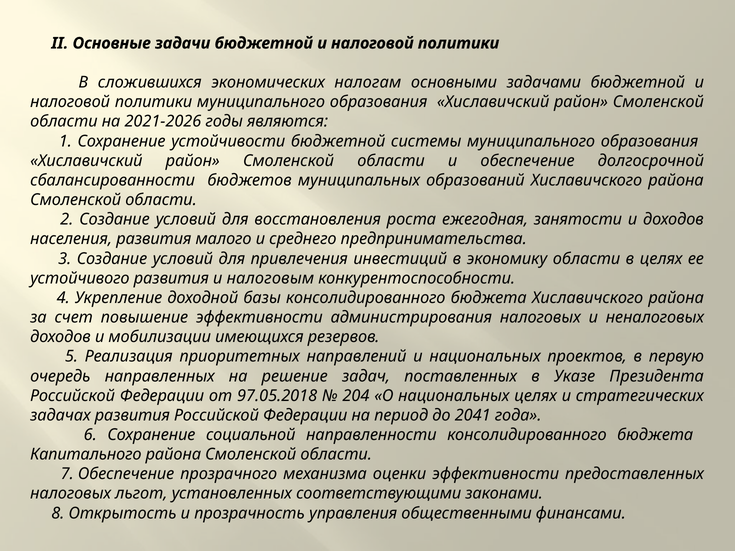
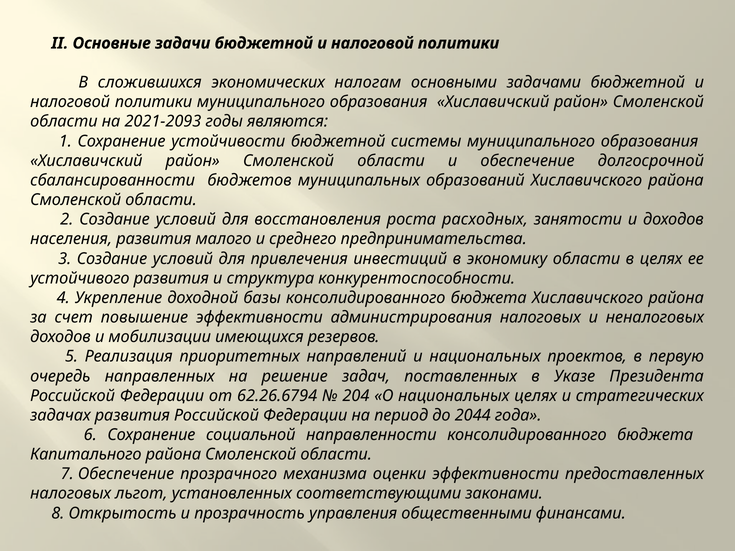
2021-2026: 2021-2026 -> 2021-2093 (163, 122)
ежегодная: ежегодная -> расходных (485, 220)
налоговым: налоговым -> структура (270, 278)
97.05.2018: 97.05.2018 -> 62.26.6794 (277, 396)
2041: 2041 -> 2044 (473, 415)
